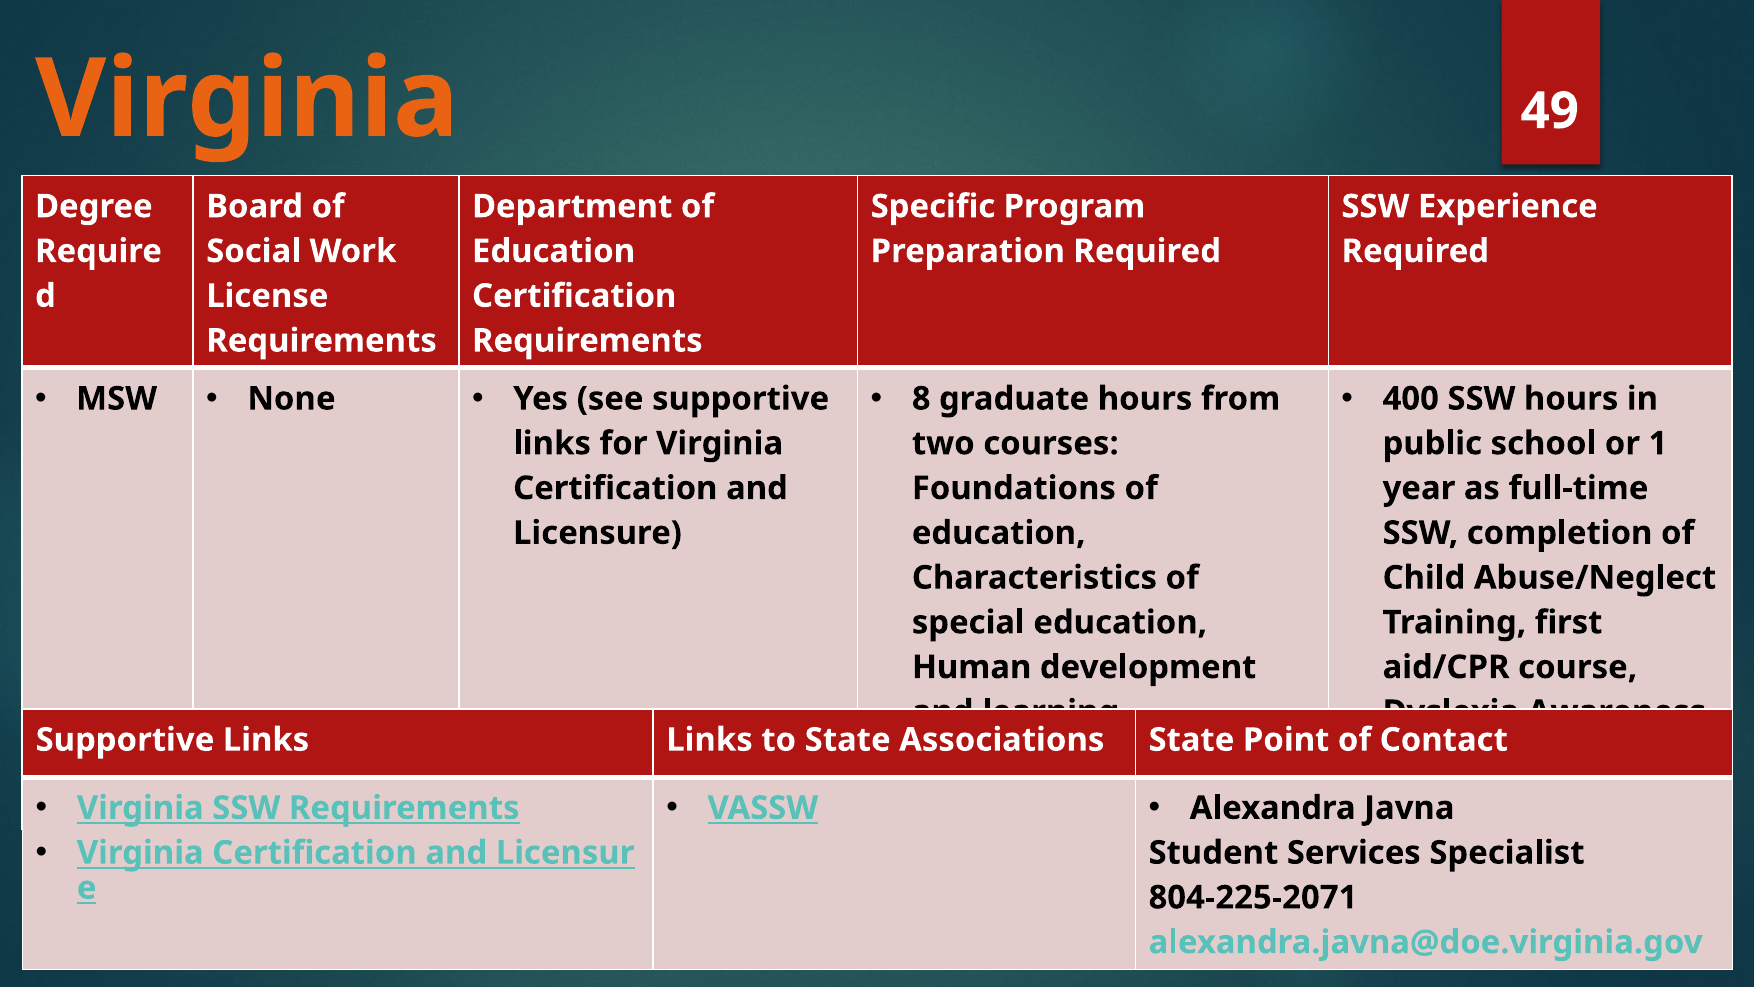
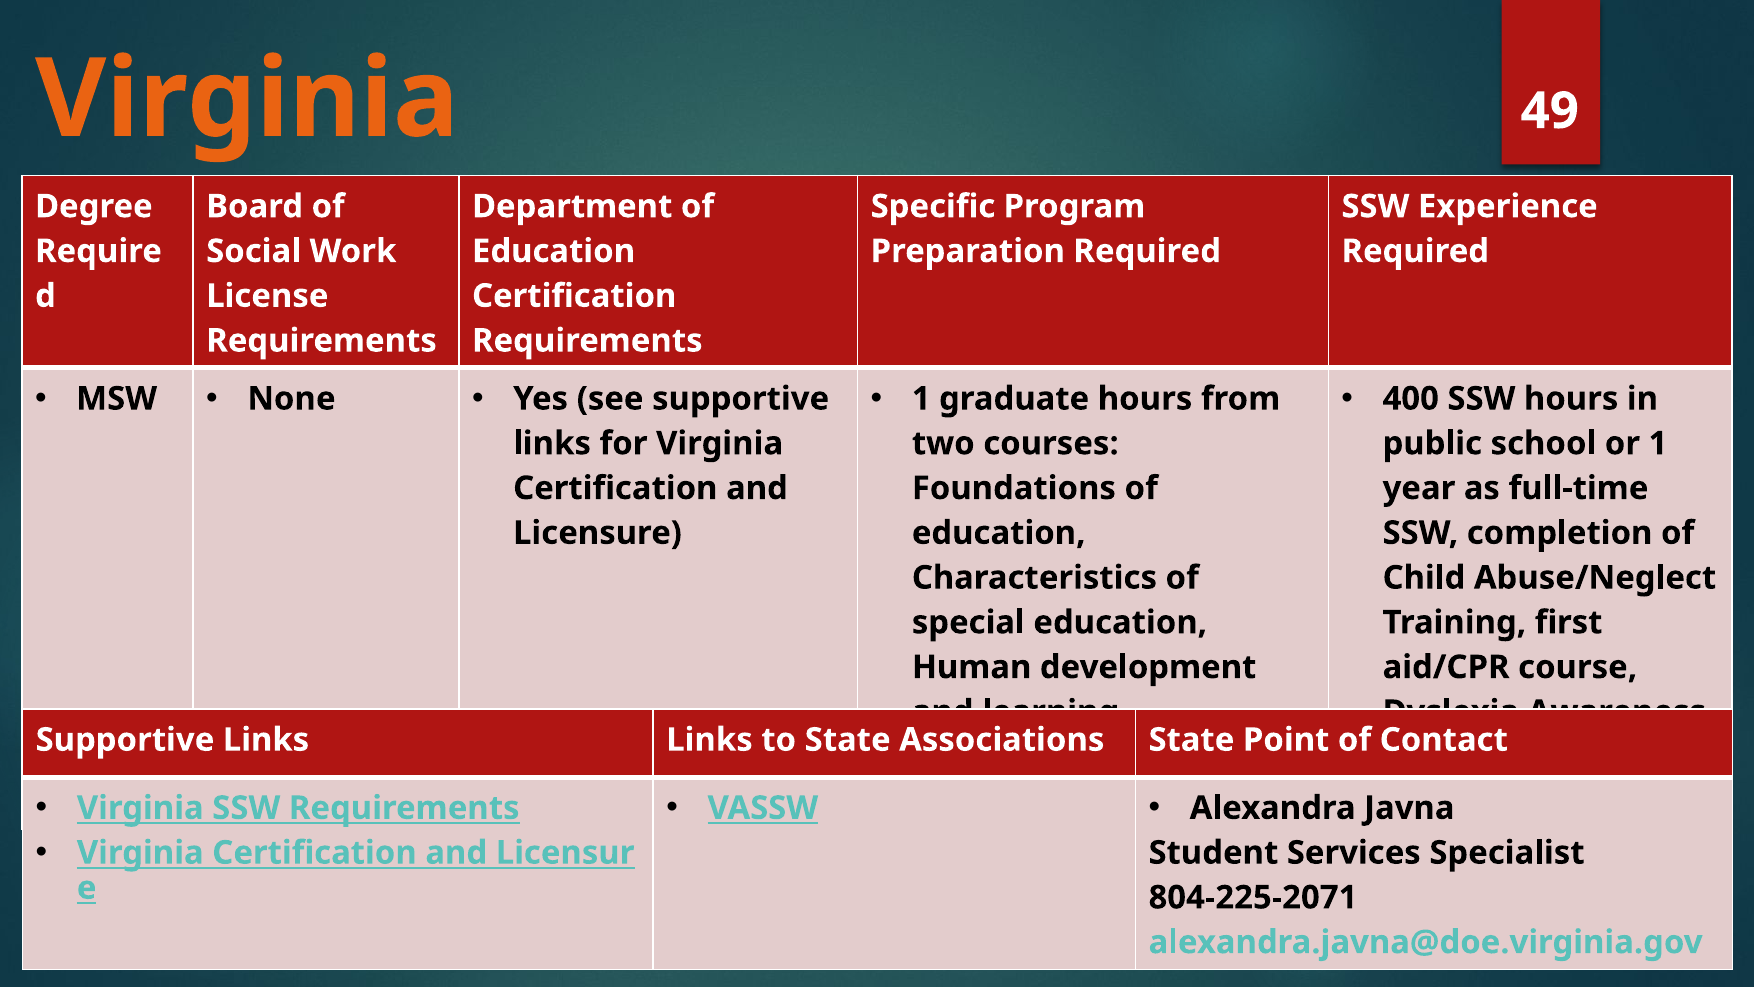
8: 8 -> 1 (921, 399)
